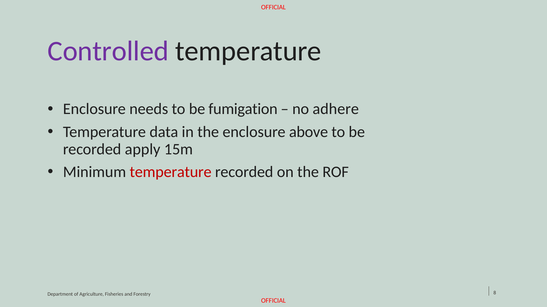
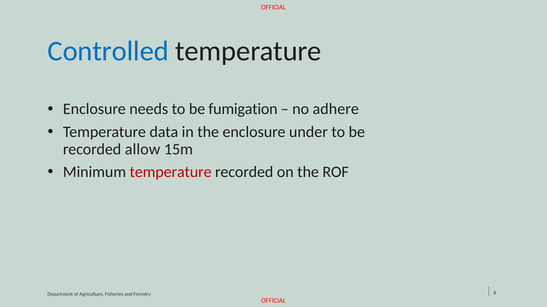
Controlled colour: purple -> blue (108, 51)
above: above -> under (308, 132)
apply: apply -> allow (143, 149)
